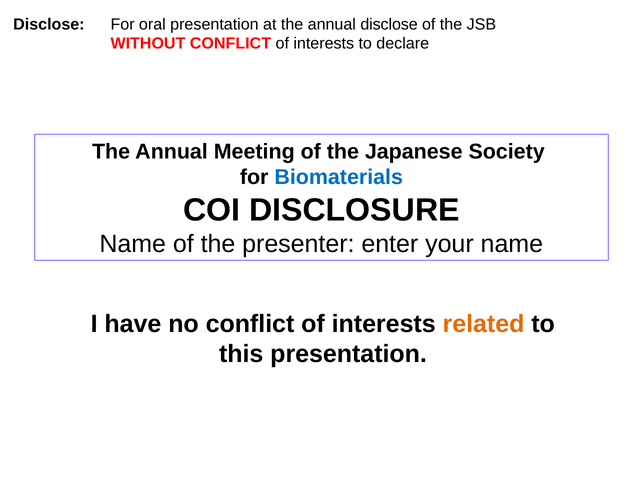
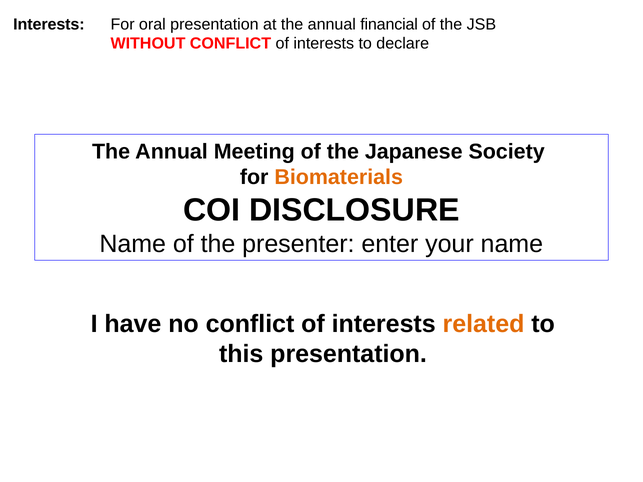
Disclose: Disclose -> Interests (49, 24)
annual disclose: disclose -> financial (389, 24)
Biomaterials colour: blue -> orange (339, 177)
